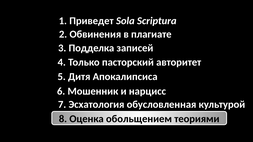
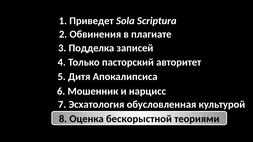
обольщением: обольщением -> бескорыстной (139, 119)
